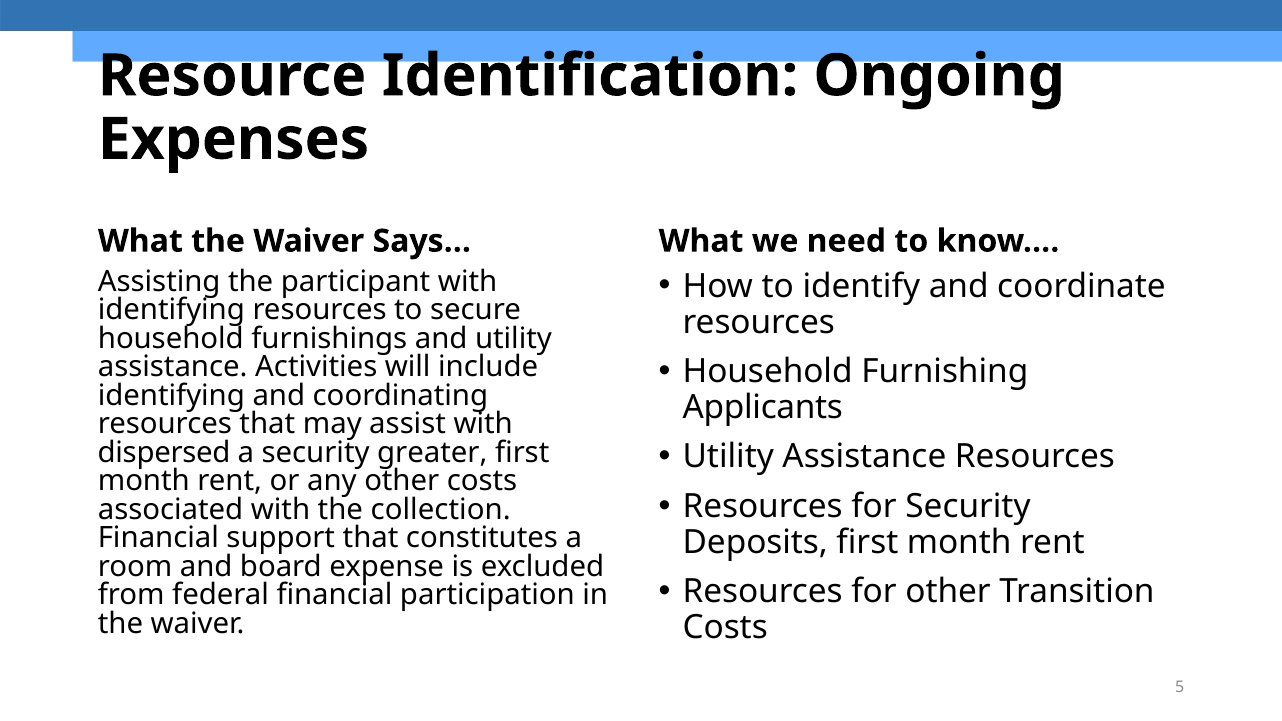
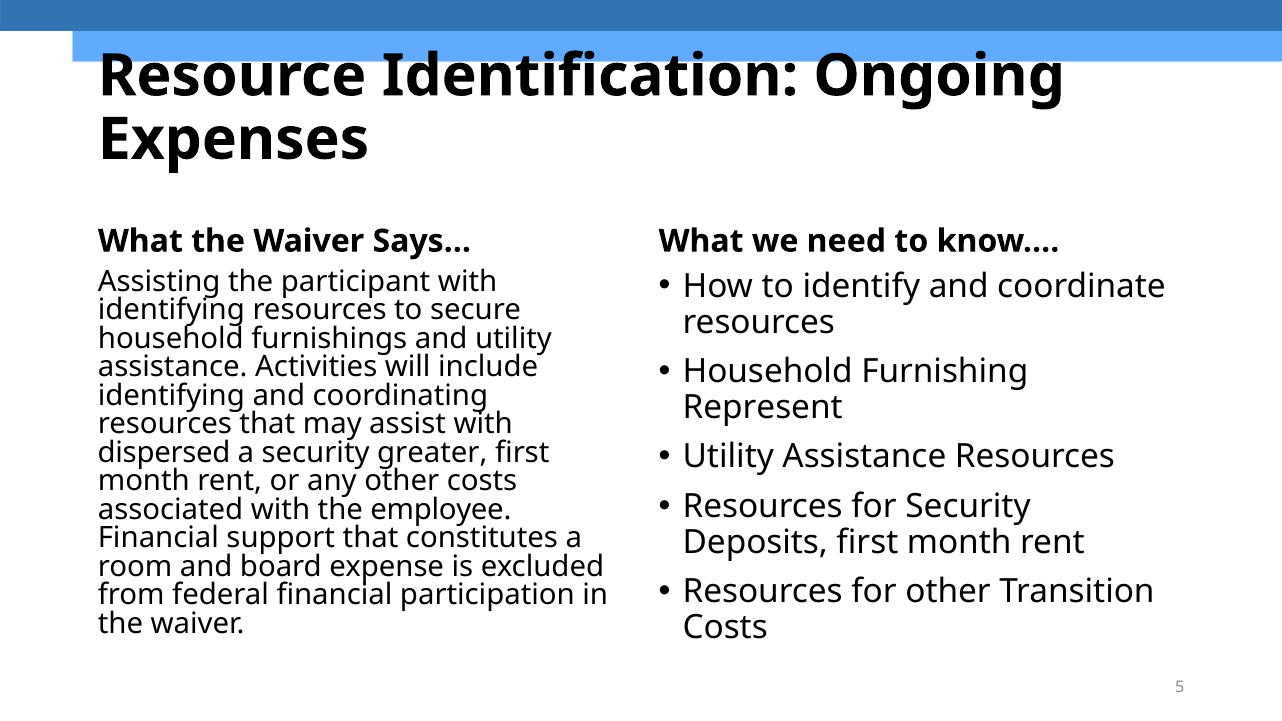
Applicants: Applicants -> Represent (763, 408)
collection: collection -> employee (441, 510)
